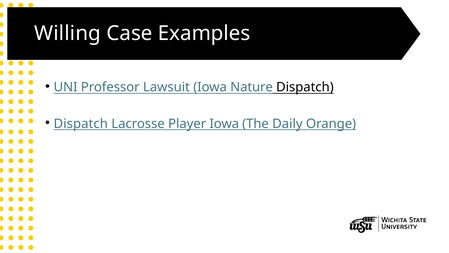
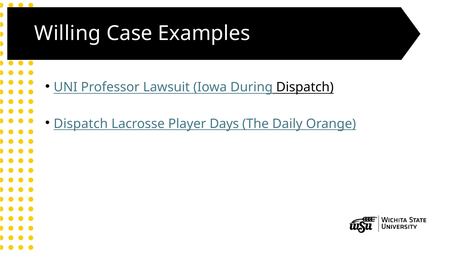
Nature: Nature -> During (252, 87)
Player Iowa: Iowa -> Days (224, 124)
